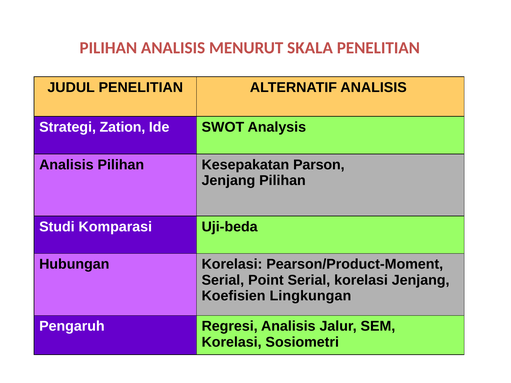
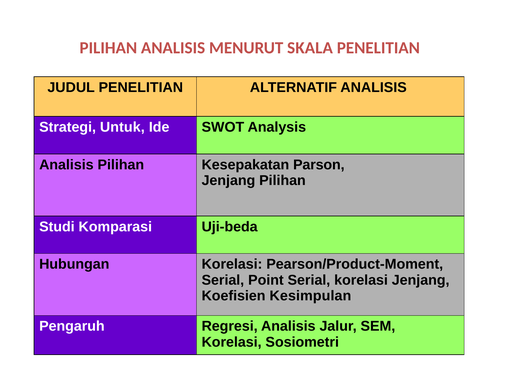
Zation: Zation -> Untuk (122, 127)
Lingkungan: Lingkungan -> Kesimpulan (310, 296)
